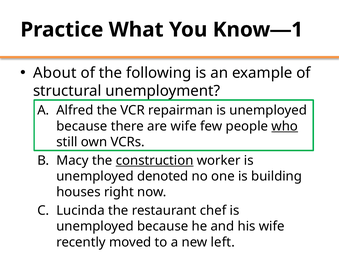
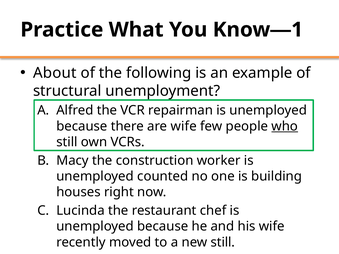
construction underline: present -> none (155, 161)
denoted: denoted -> counted (163, 176)
new left: left -> still (223, 242)
